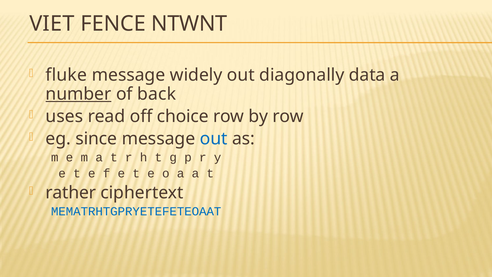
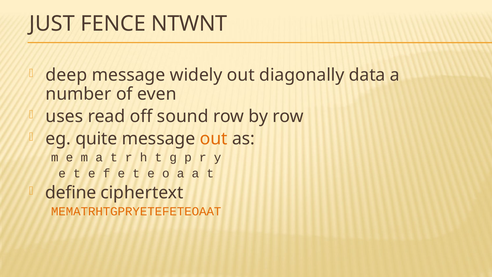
VIET: VIET -> JUST (52, 24)
fluke: fluke -> deep (66, 75)
number underline: present -> none (78, 94)
back: back -> even (157, 94)
choice: choice -> sound (183, 117)
since: since -> quite (96, 139)
out colour: blue -> orange (214, 139)
rather: rather -> define (71, 193)
MEMATRHTGPRYETEFETEOAAT colour: blue -> orange (136, 212)
